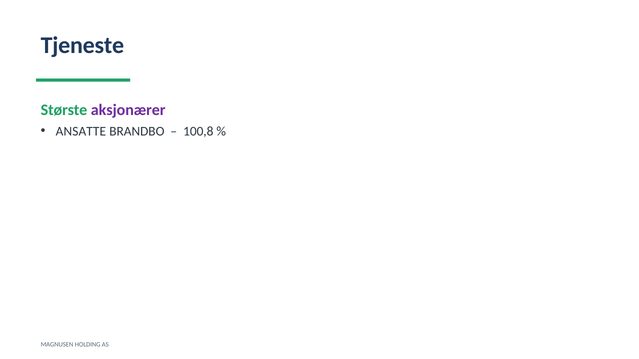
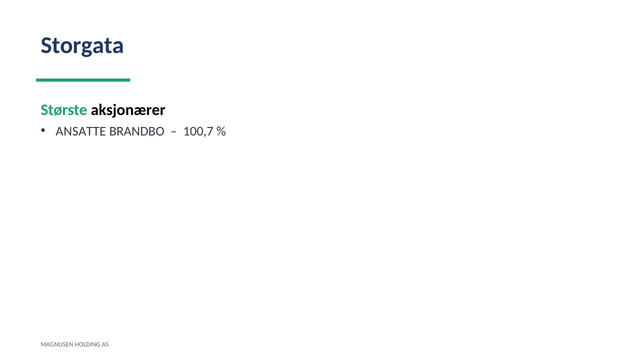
Tjeneste: Tjeneste -> Storgata (82, 46)
aksjonærer colour: purple -> black (128, 110)
100,8: 100,8 -> 100,7 (198, 131)
